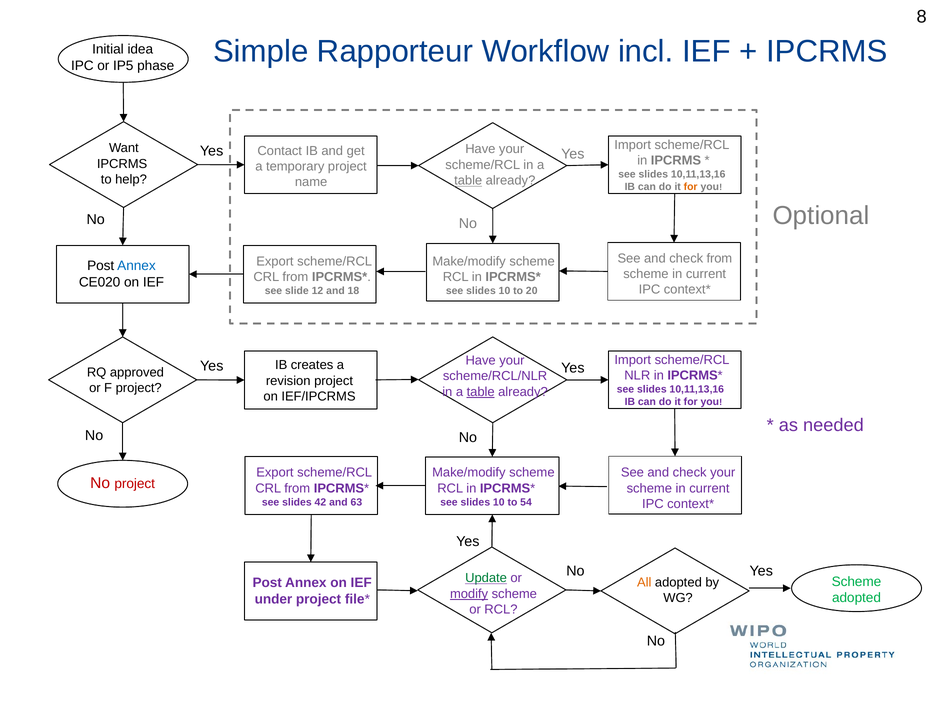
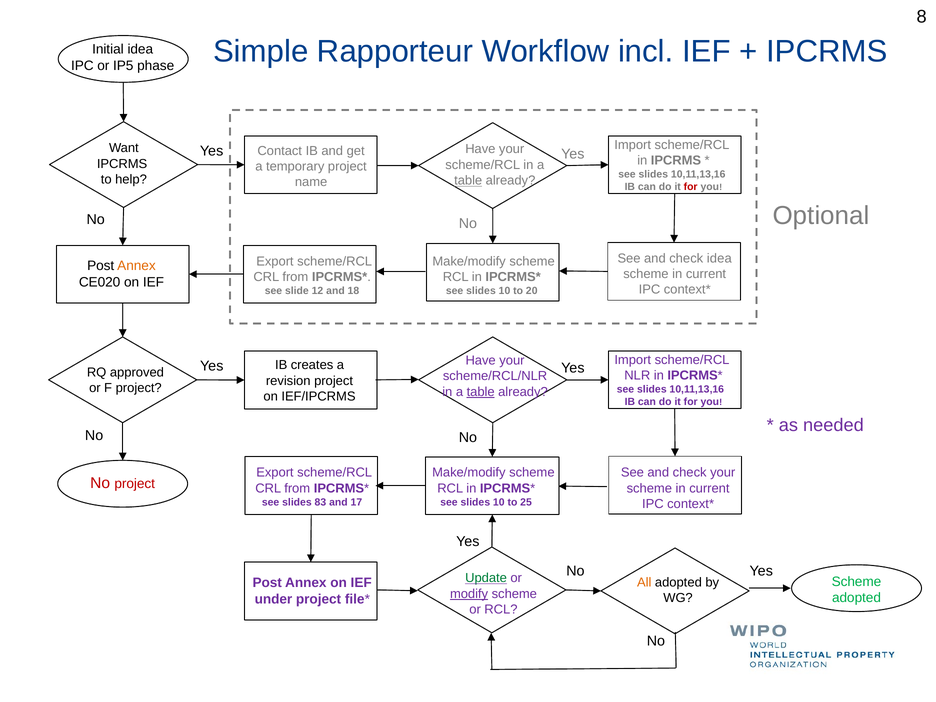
for colour: orange -> red (691, 187)
check from: from -> idea (719, 258)
Annex colour: blue -> orange (136, 266)
42: 42 -> 83 (320, 502)
63: 63 -> 17 (356, 502)
54: 54 -> 25 (526, 502)
